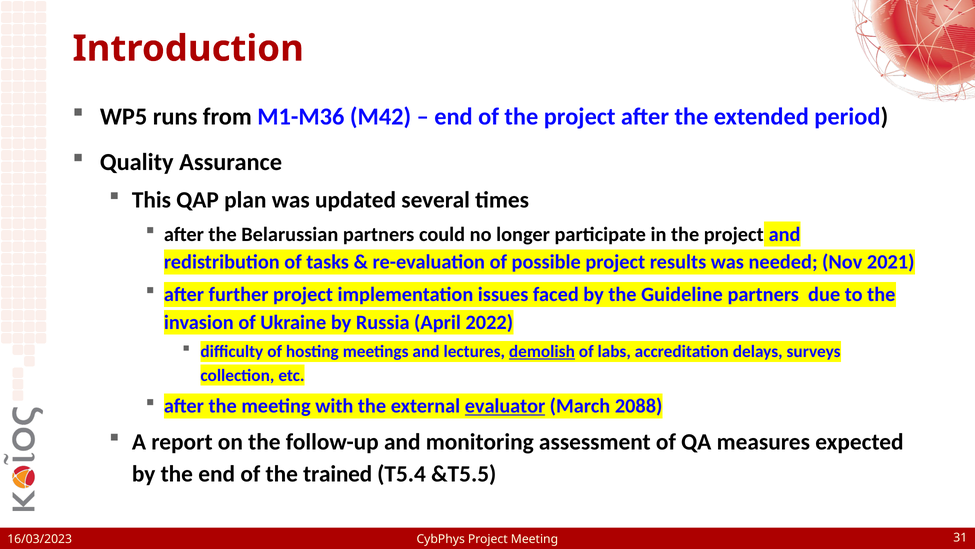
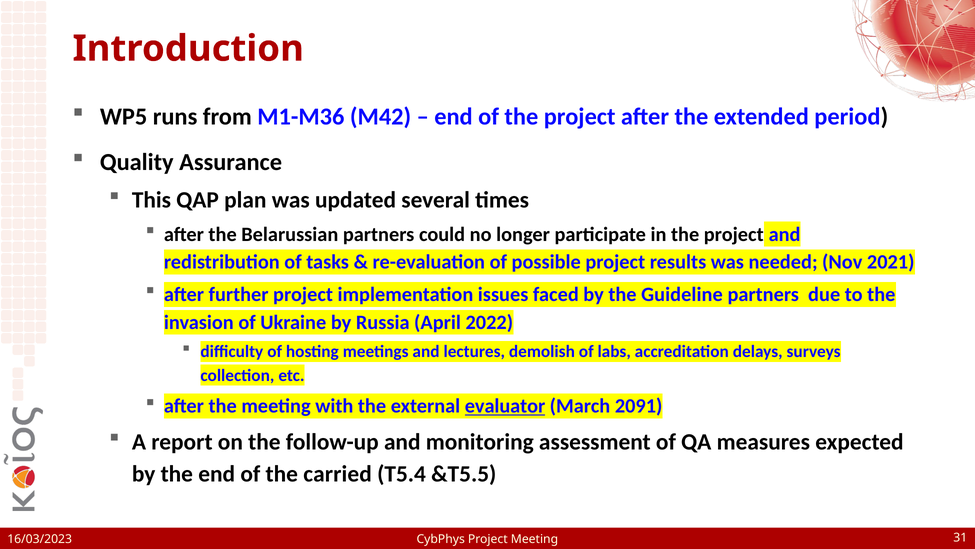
demolish underline: present -> none (542, 351)
2088: 2088 -> 2091 (639, 406)
trained: trained -> carried (338, 473)
